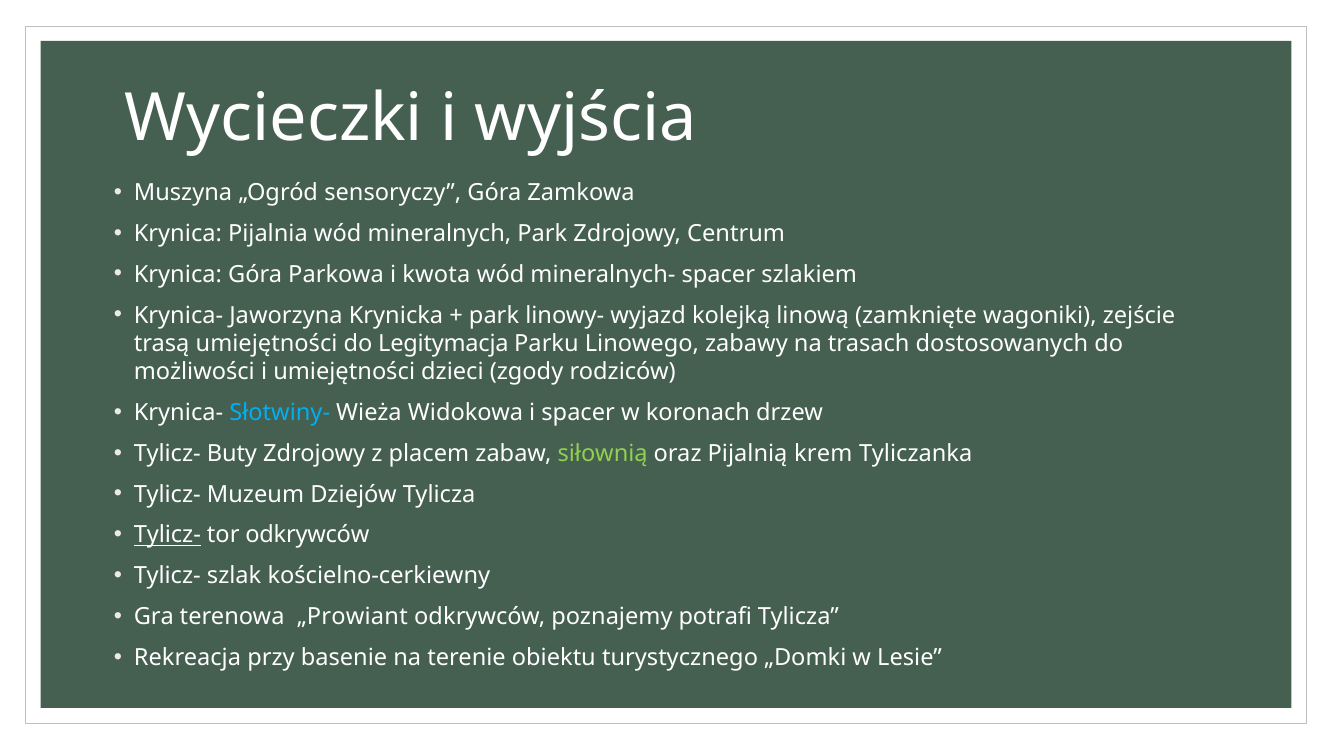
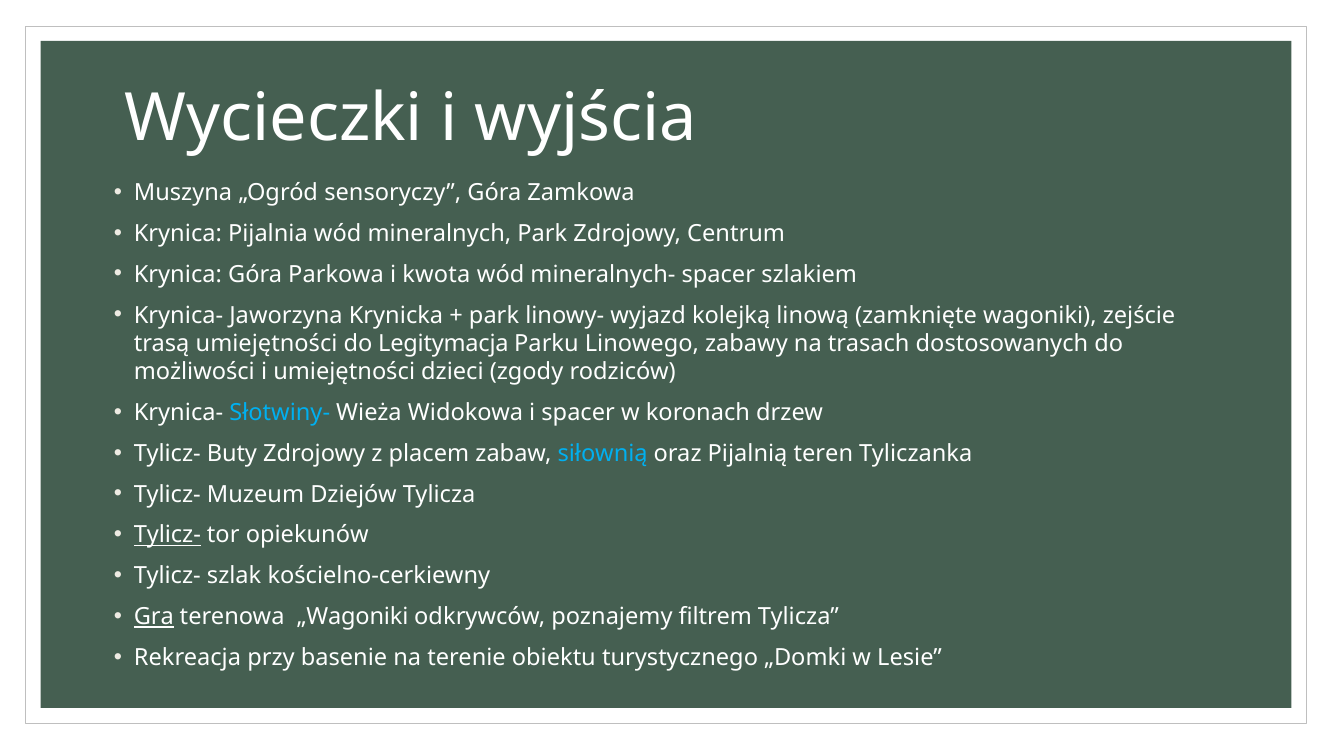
siłownią colour: light green -> light blue (603, 454)
krem: krem -> teren (823, 454)
tor odkrywców: odkrywców -> opiekunów (307, 535)
Gra underline: none -> present (154, 617)
„Prowiant: „Prowiant -> „Wagoniki (353, 617)
potrafi: potrafi -> filtrem (715, 617)
